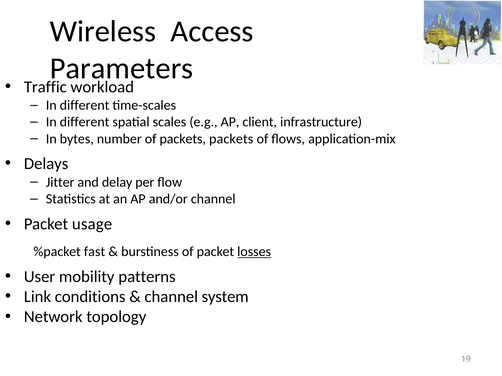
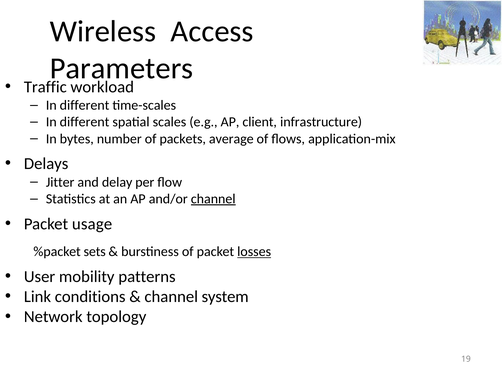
packets packets: packets -> average (231, 139)
channel underline: none -> present (213, 199)
fast: fast -> sets (95, 252)
